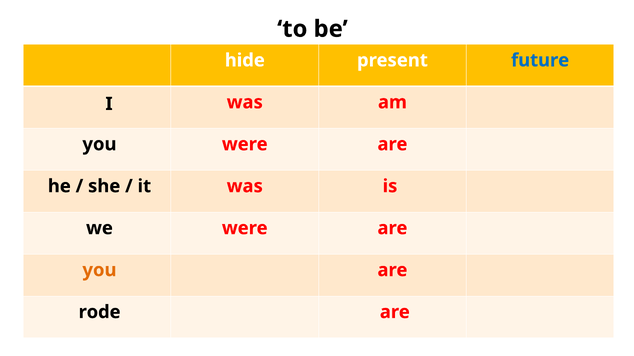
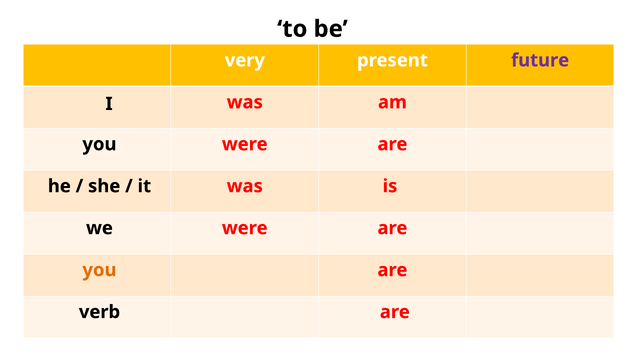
hide: hide -> very (245, 60)
future colour: blue -> purple (540, 60)
rode: rode -> verb (100, 313)
